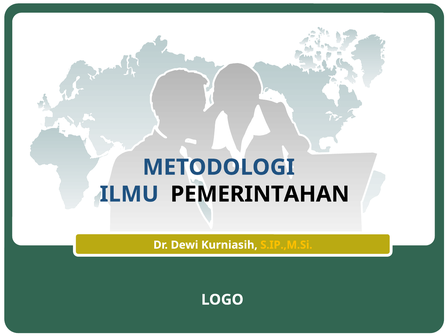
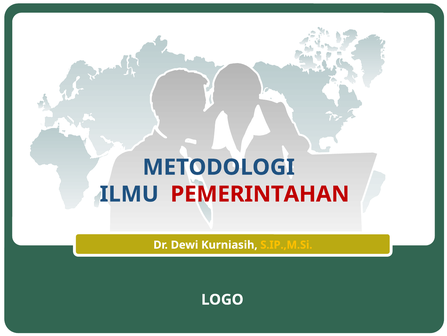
PEMERINTAHAN colour: black -> red (260, 194)
